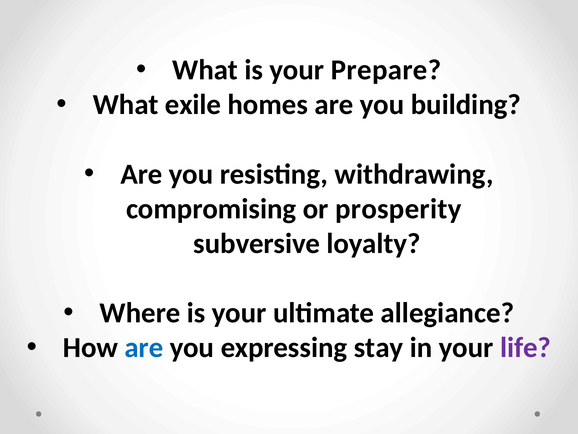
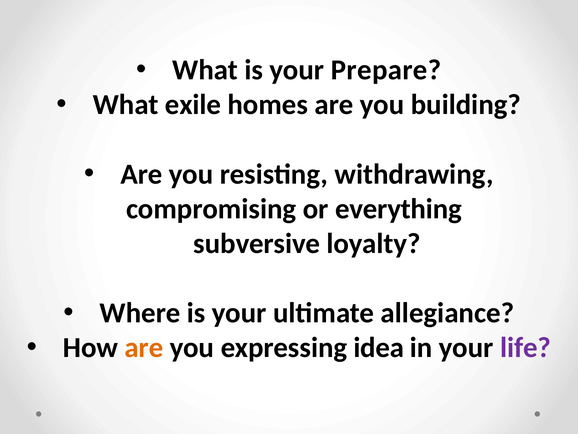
prosperity: prosperity -> everything (398, 209)
are colour: blue -> orange (144, 347)
stay: stay -> idea (379, 347)
